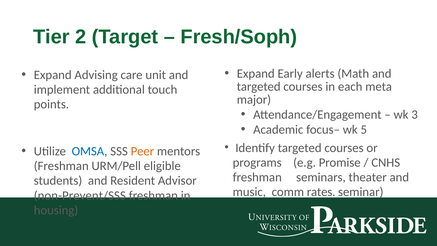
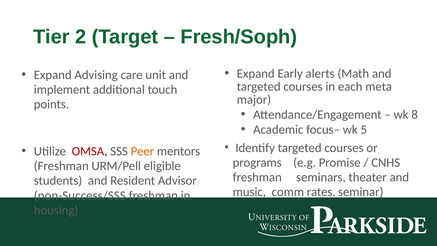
3: 3 -> 8 (415, 115)
OMSA colour: blue -> red (90, 151)
non-Prevent/SSS: non-Prevent/SSS -> non-Success/SSS (80, 195)
